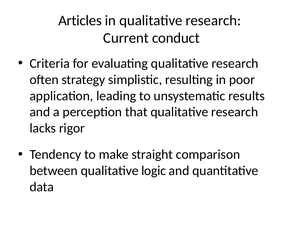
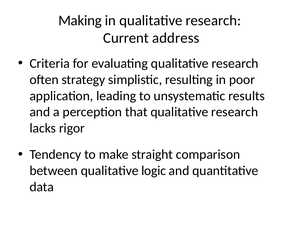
Articles: Articles -> Making (80, 20)
conduct: conduct -> address (176, 38)
